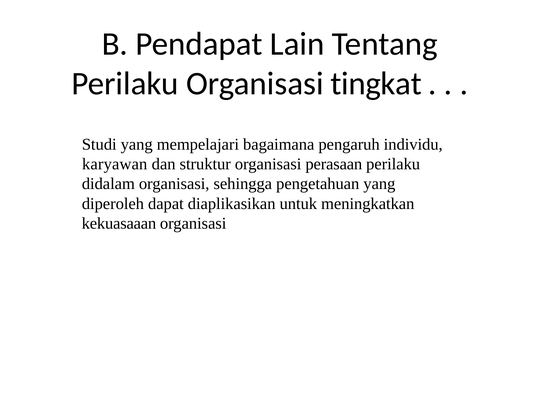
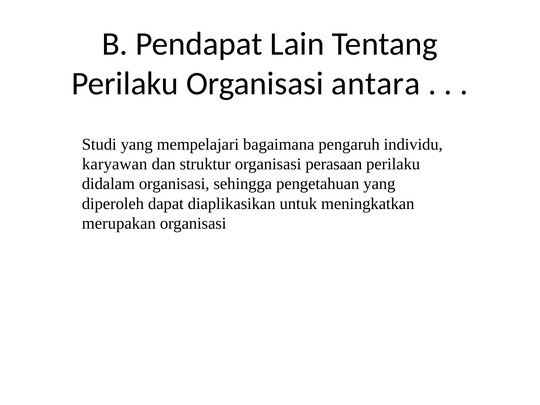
tingkat: tingkat -> antara (376, 84)
kekuasaaan: kekuasaaan -> merupakan (119, 223)
